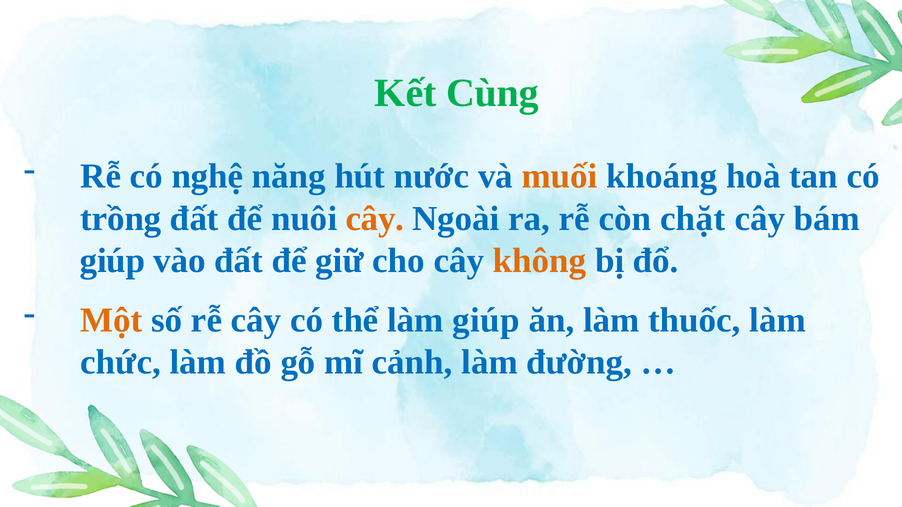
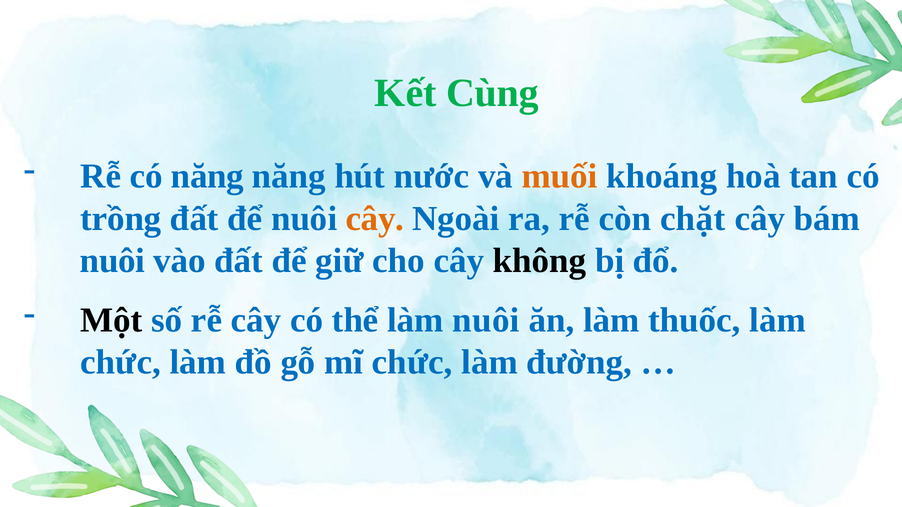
có nghệ: nghệ -> năng (208, 177)
giúp: giúp -> nuôi (113, 261)
không colour: orange -> black (540, 261)
Một colour: orange -> black (111, 320)
làm giúp: giúp -> nuôi (486, 320)
mĩ cảnh: cảnh -> chức (412, 363)
